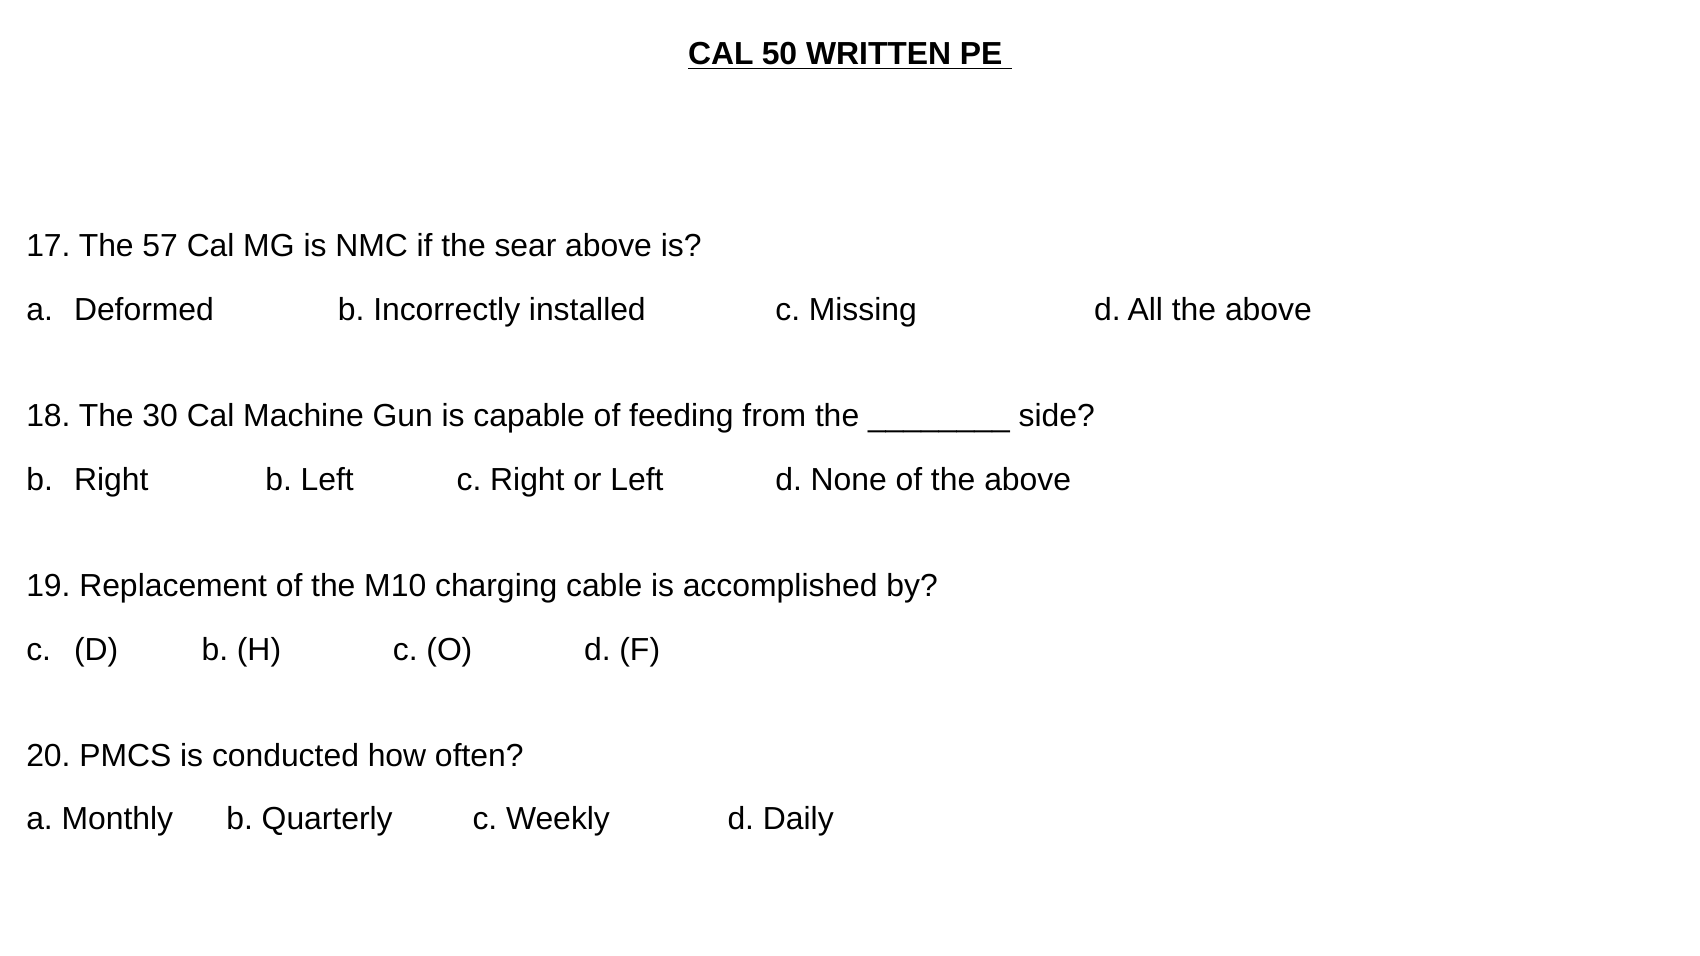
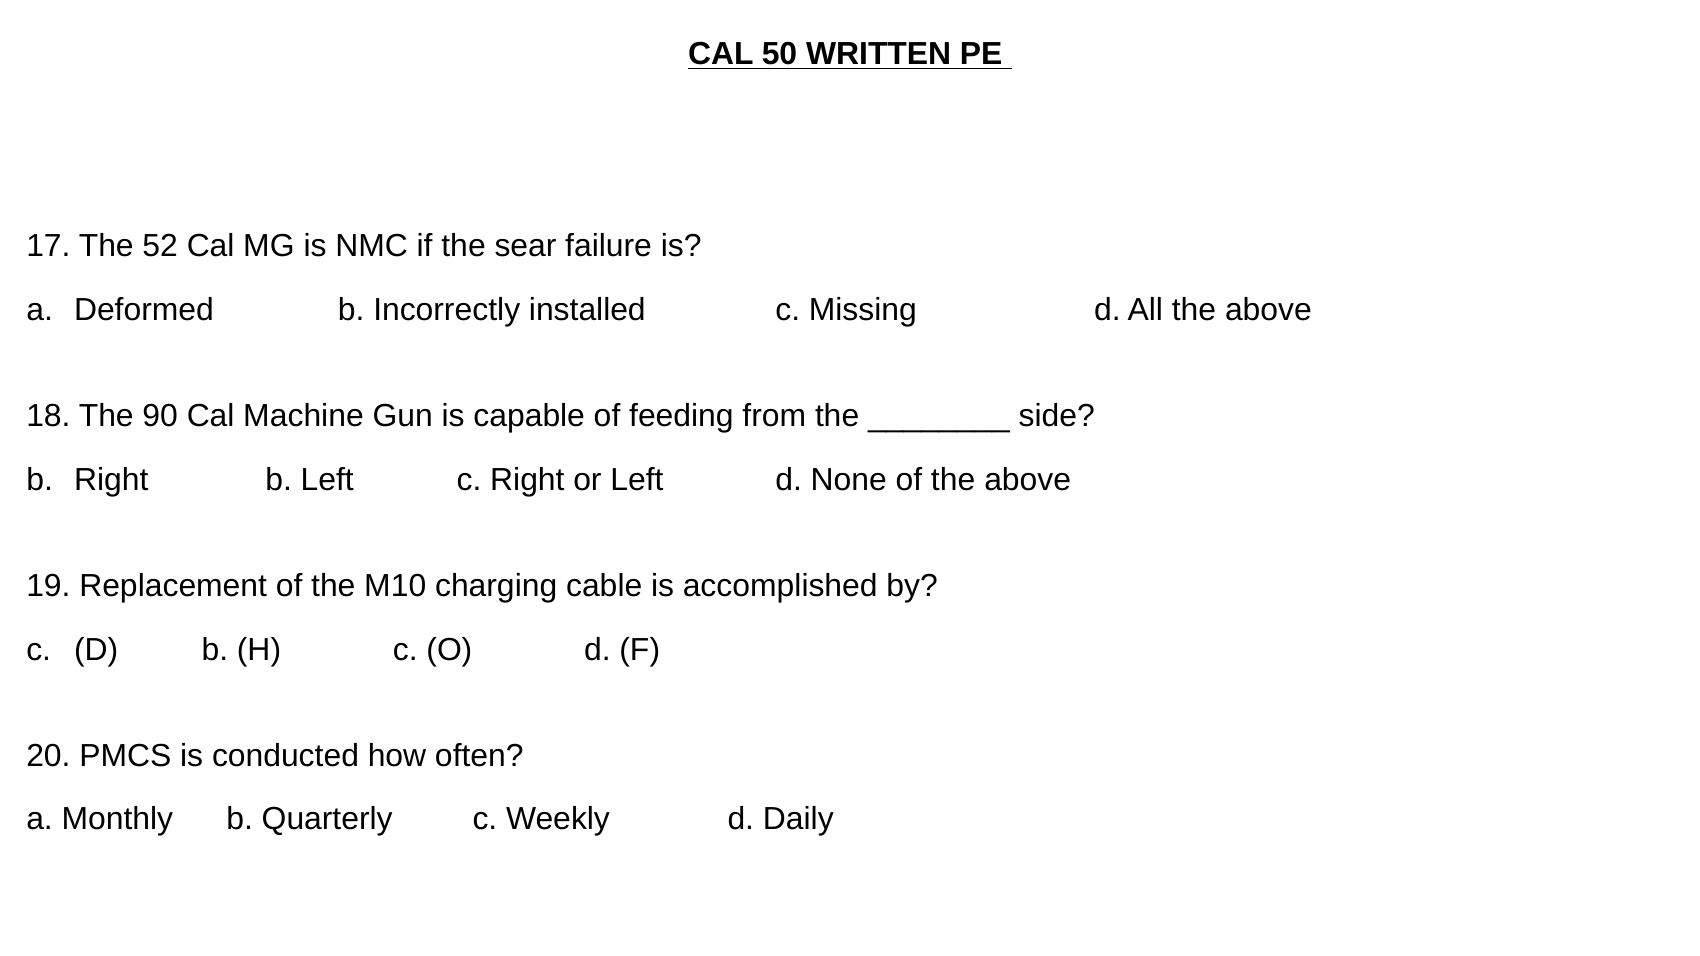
57: 57 -> 52 (160, 246)
sear above: above -> failure (609, 246)
30: 30 -> 90 (160, 416)
